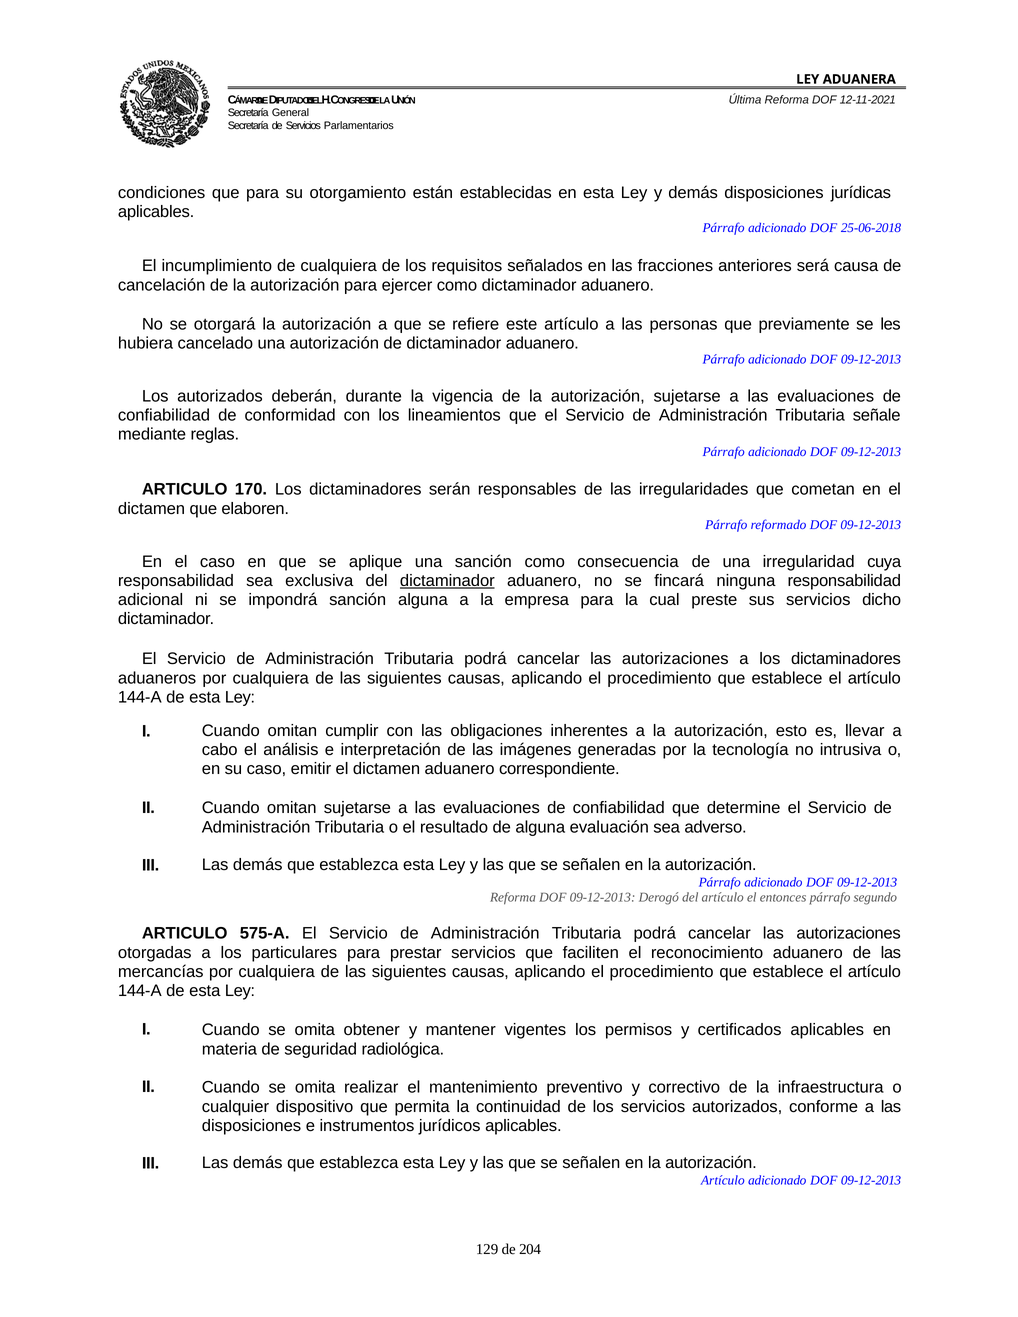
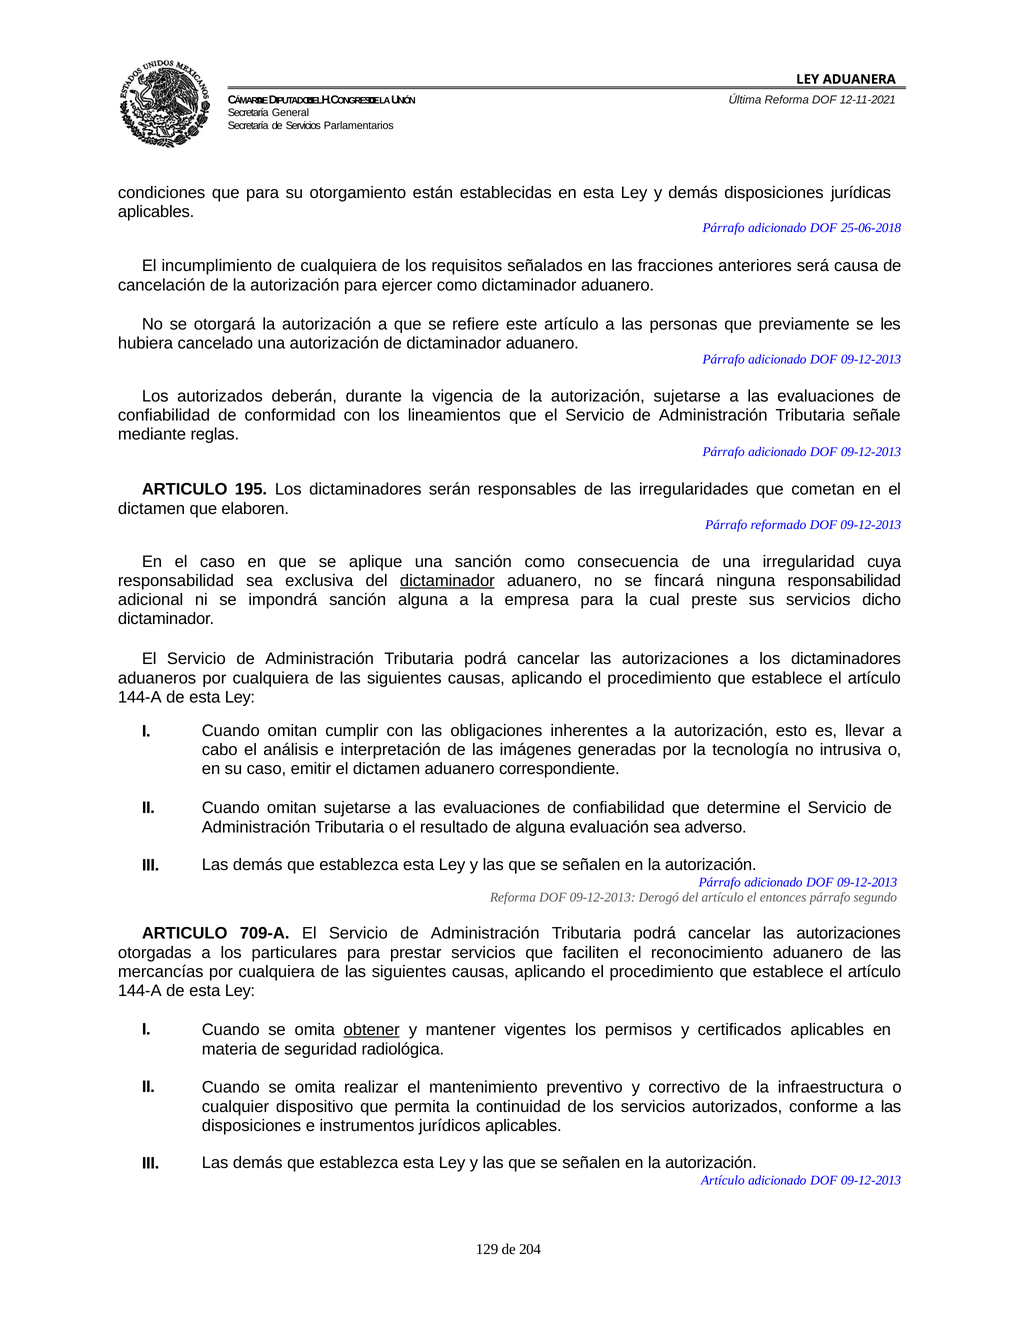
170: 170 -> 195 (251, 490)
575-A: 575-A -> 709-A (265, 934)
obtener underline: none -> present (372, 1030)
